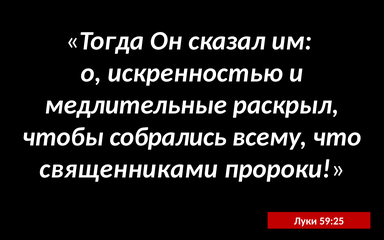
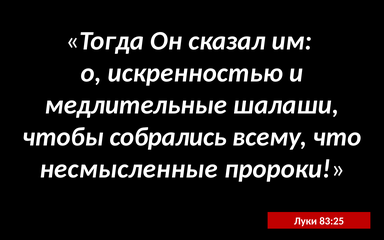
раскрыл: раскрыл -> шалаши (286, 105)
священниками: священниками -> несмысленные (129, 169)
59:25: 59:25 -> 83:25 (332, 221)
